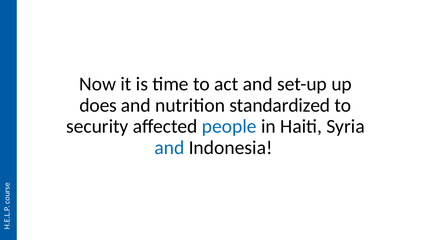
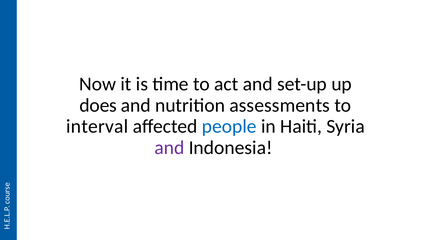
standardized: standardized -> assessments (280, 105)
security: security -> interval (97, 127)
and colour: blue -> purple (169, 148)
